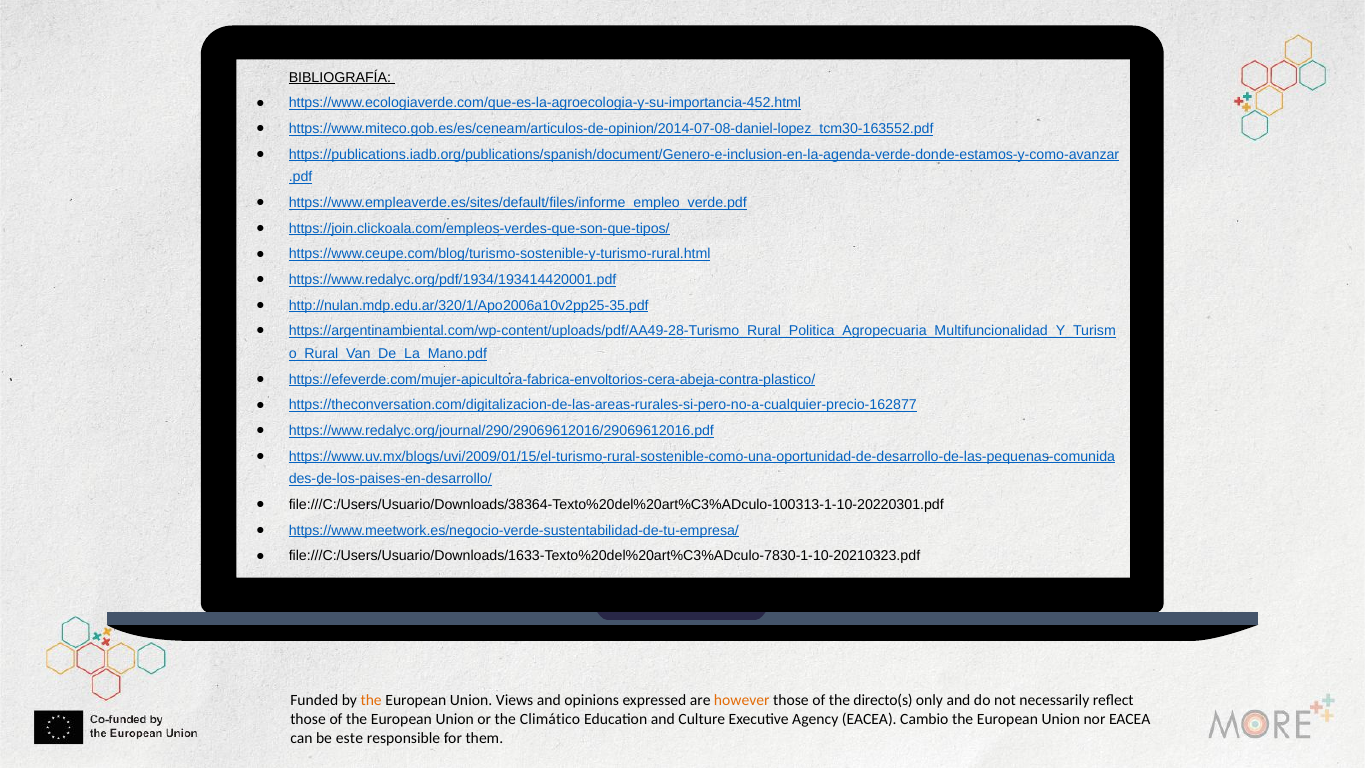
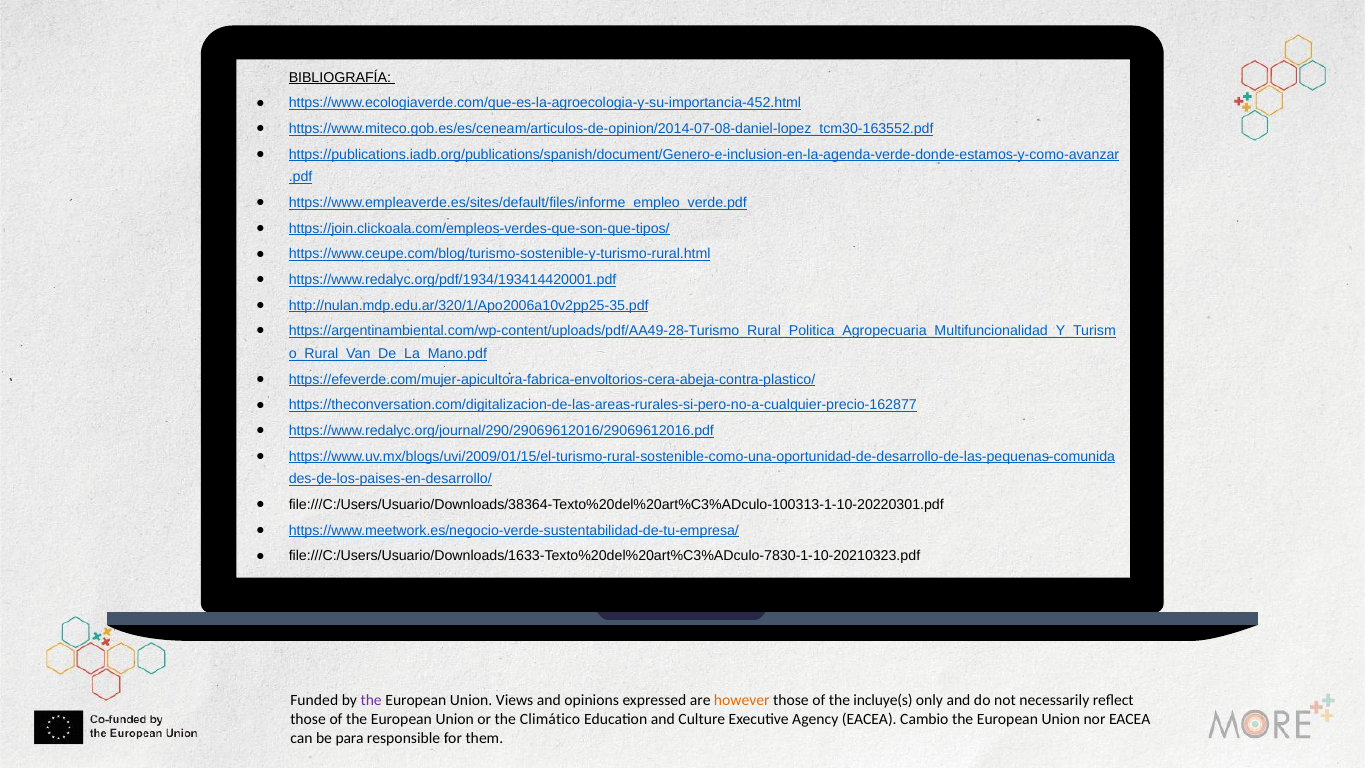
the colour: orange -> purple (371, 700)
directo(s: directo(s -> incluye(s (883, 700)
este: este -> para (350, 738)
